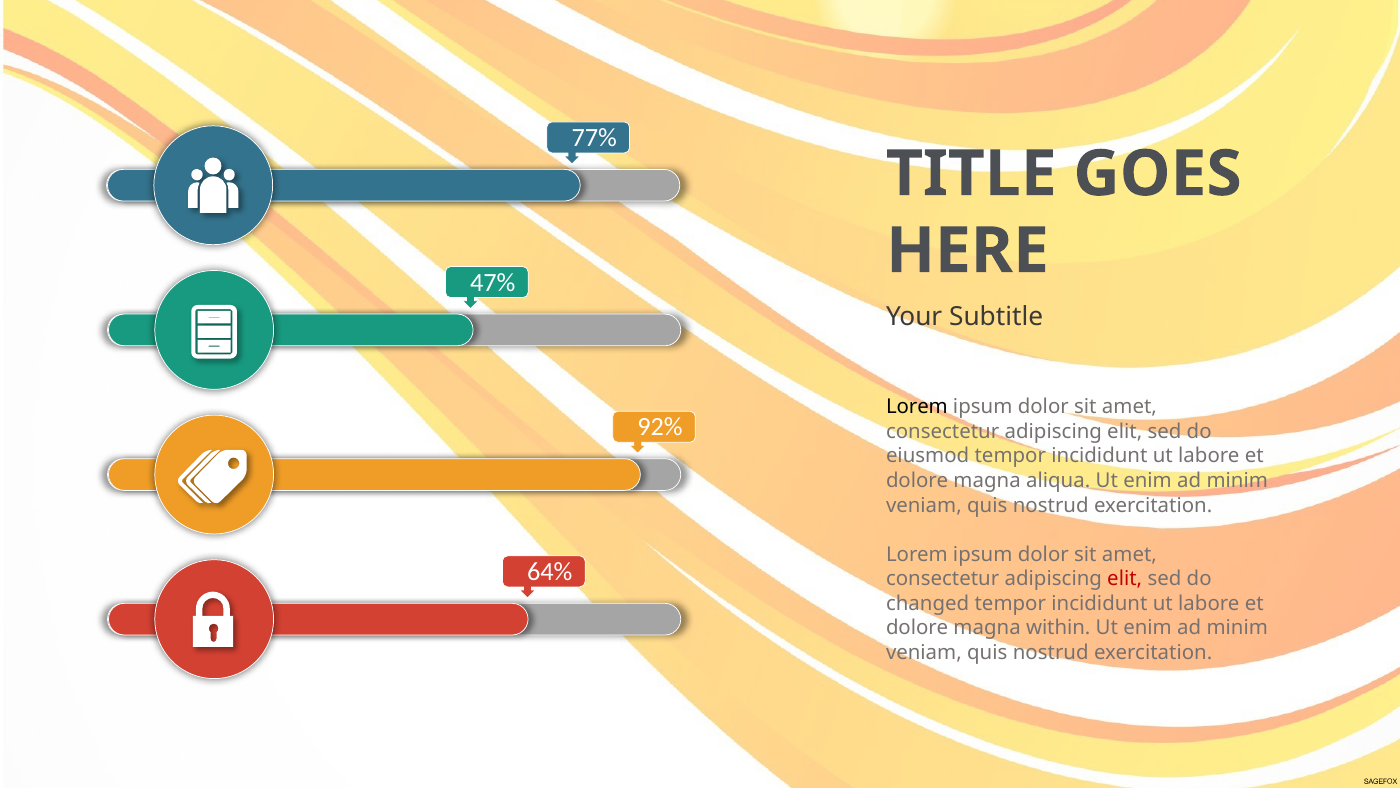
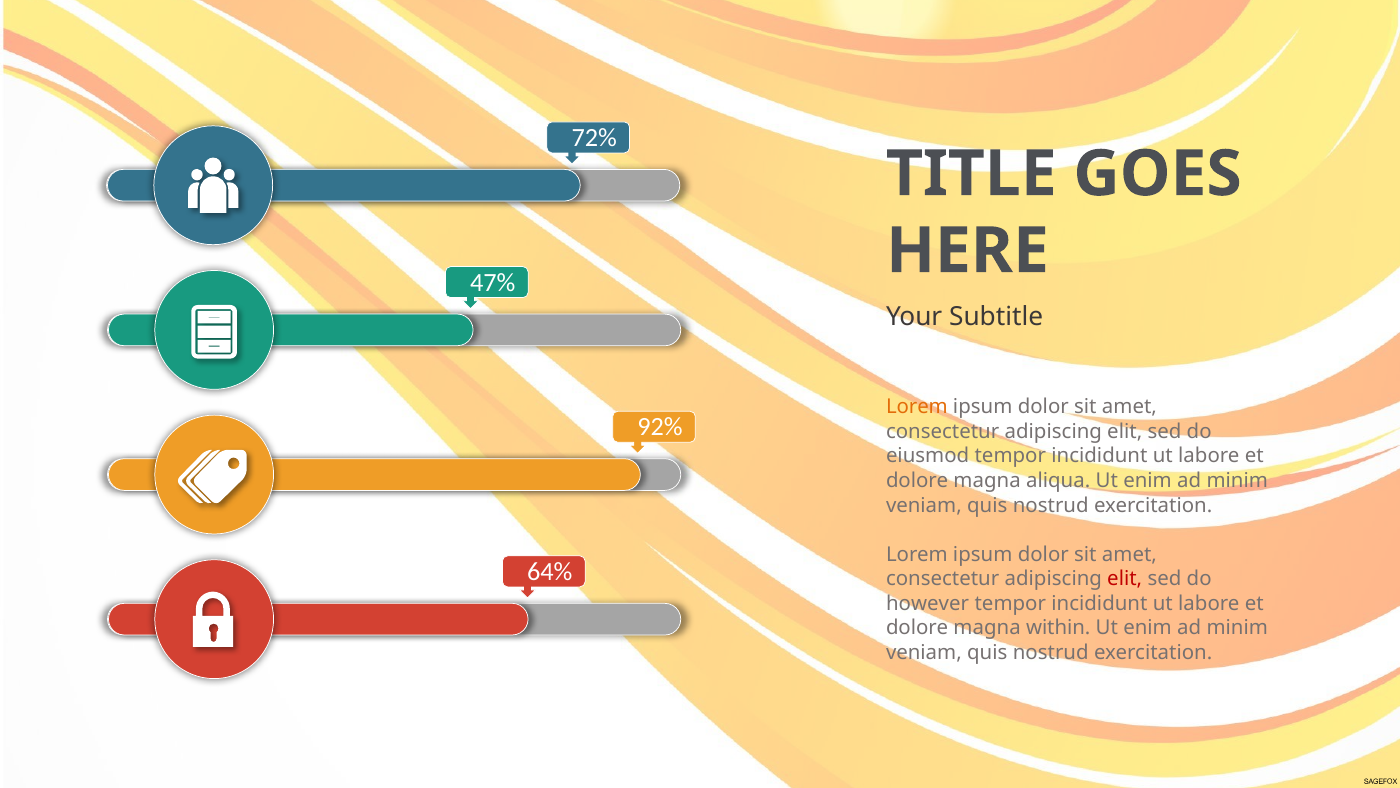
77%: 77% -> 72% (594, 138)
Lorem colour: black -> orange (917, 407)
changed: changed -> however (928, 603)
